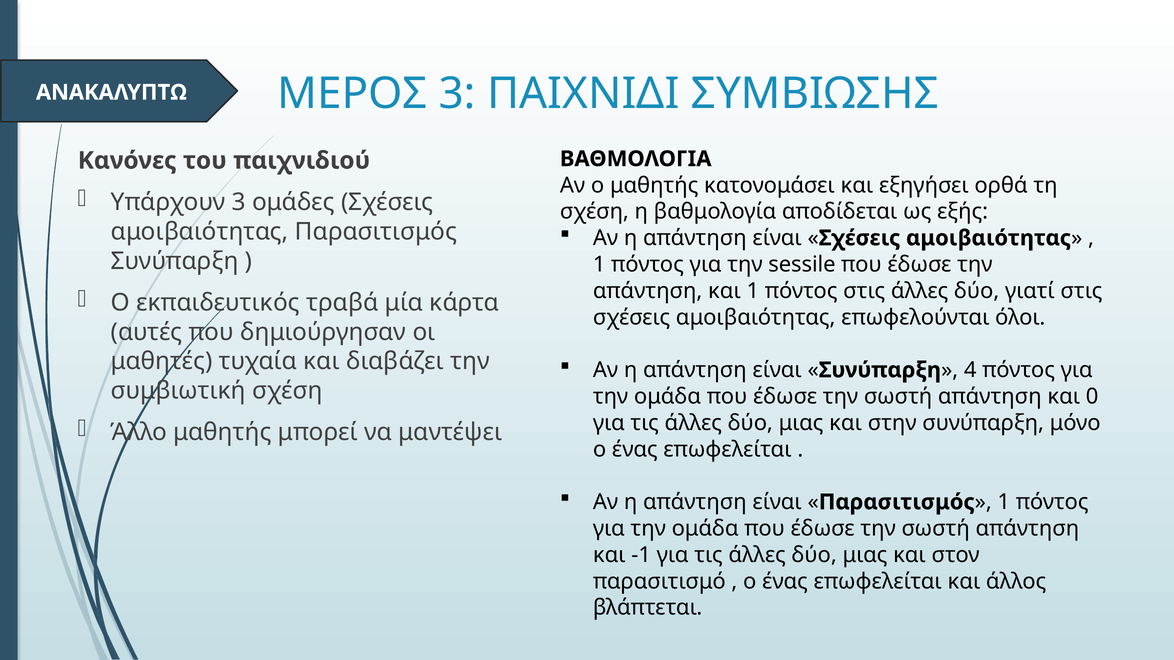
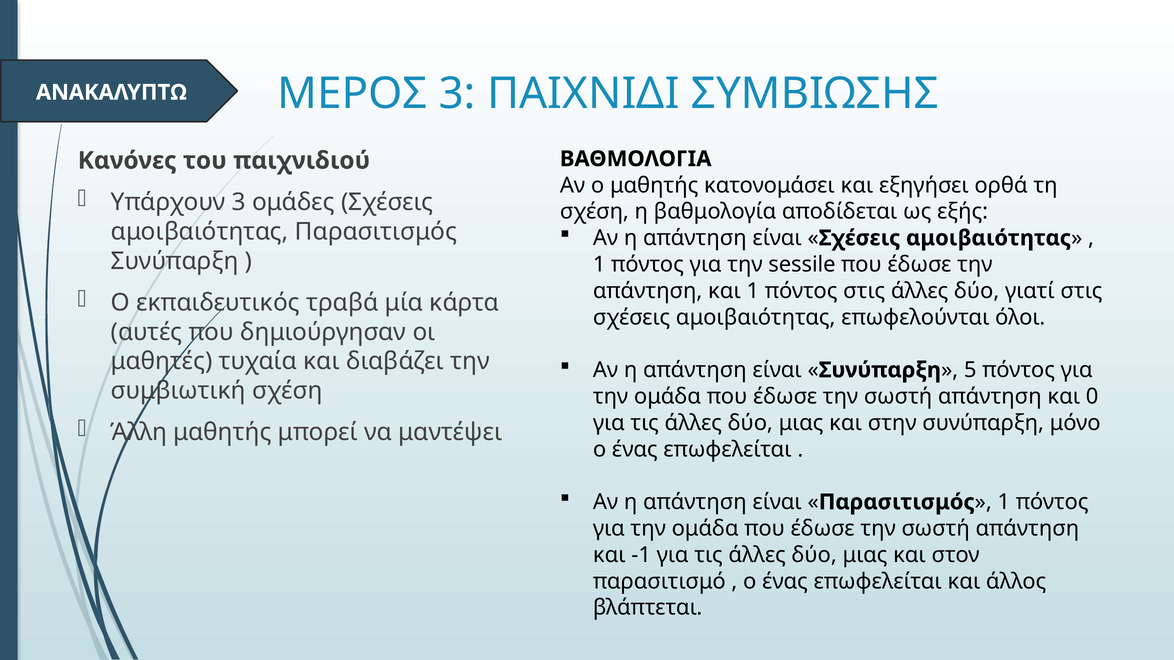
4: 4 -> 5 (970, 370)
Άλλο: Άλλο -> Άλλη (139, 433)
